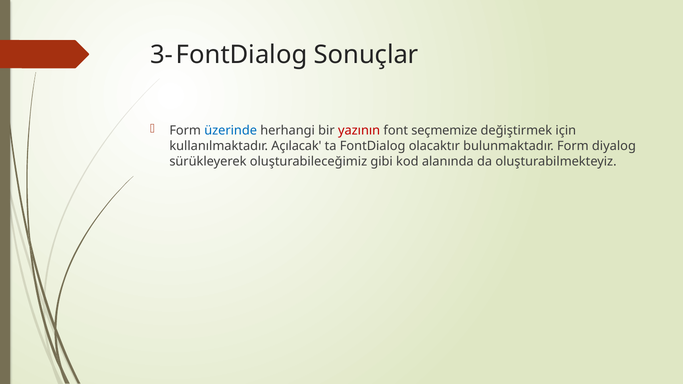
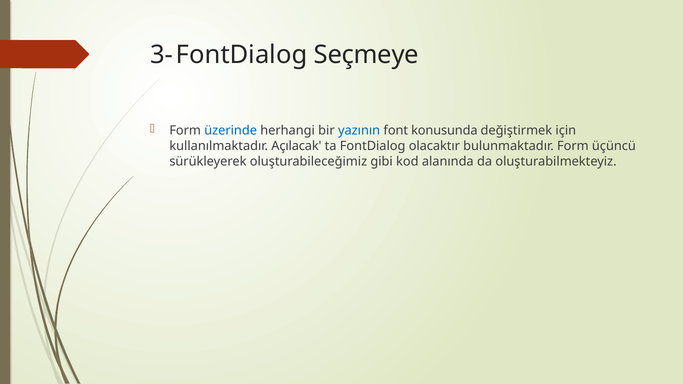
Sonuçlar: Sonuçlar -> Seçmeye (366, 55)
yazının colour: red -> blue (359, 131)
seçmemize: seçmemize -> konusunda (444, 131)
diyalog: diyalog -> üçüncü (614, 146)
